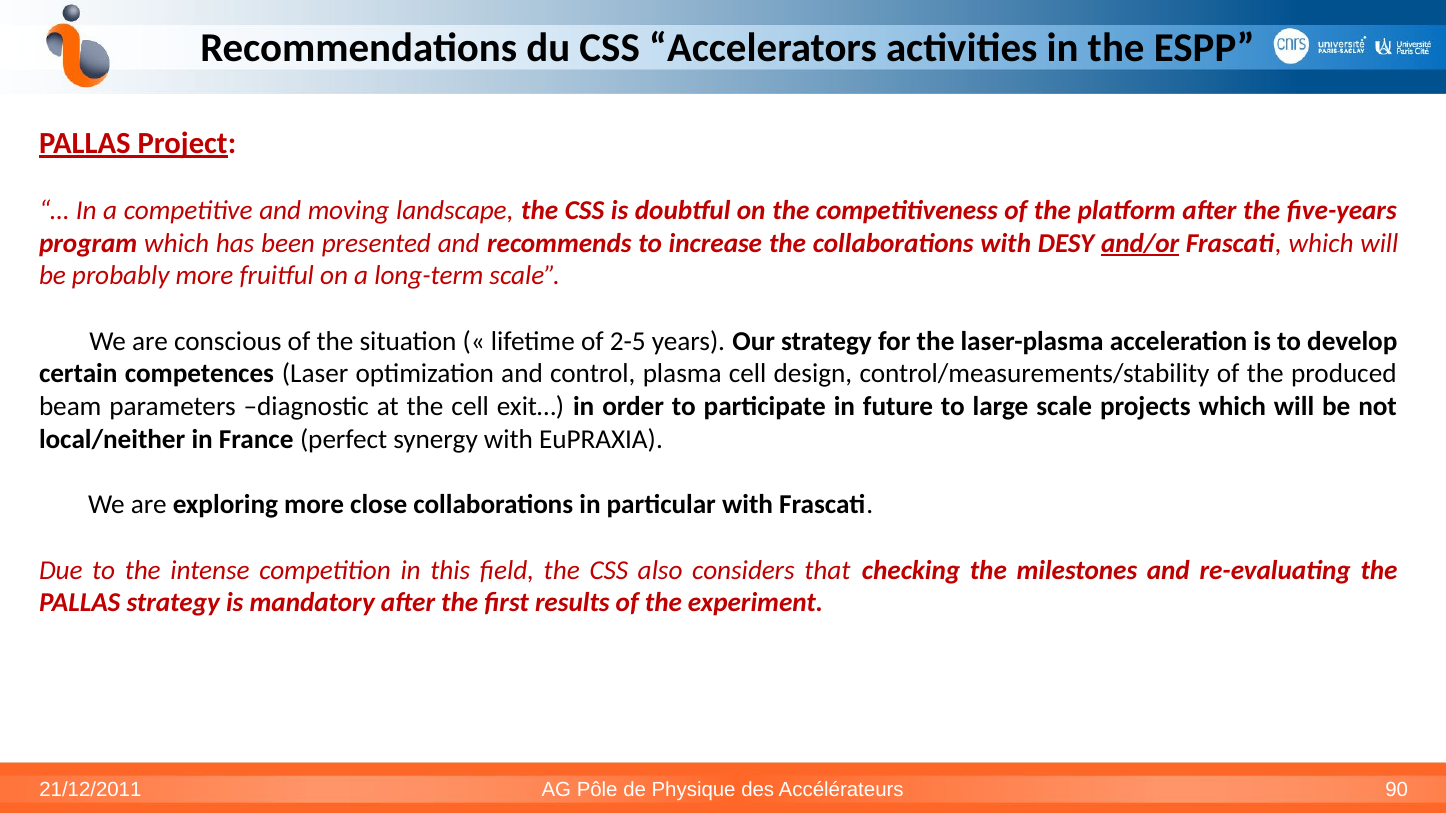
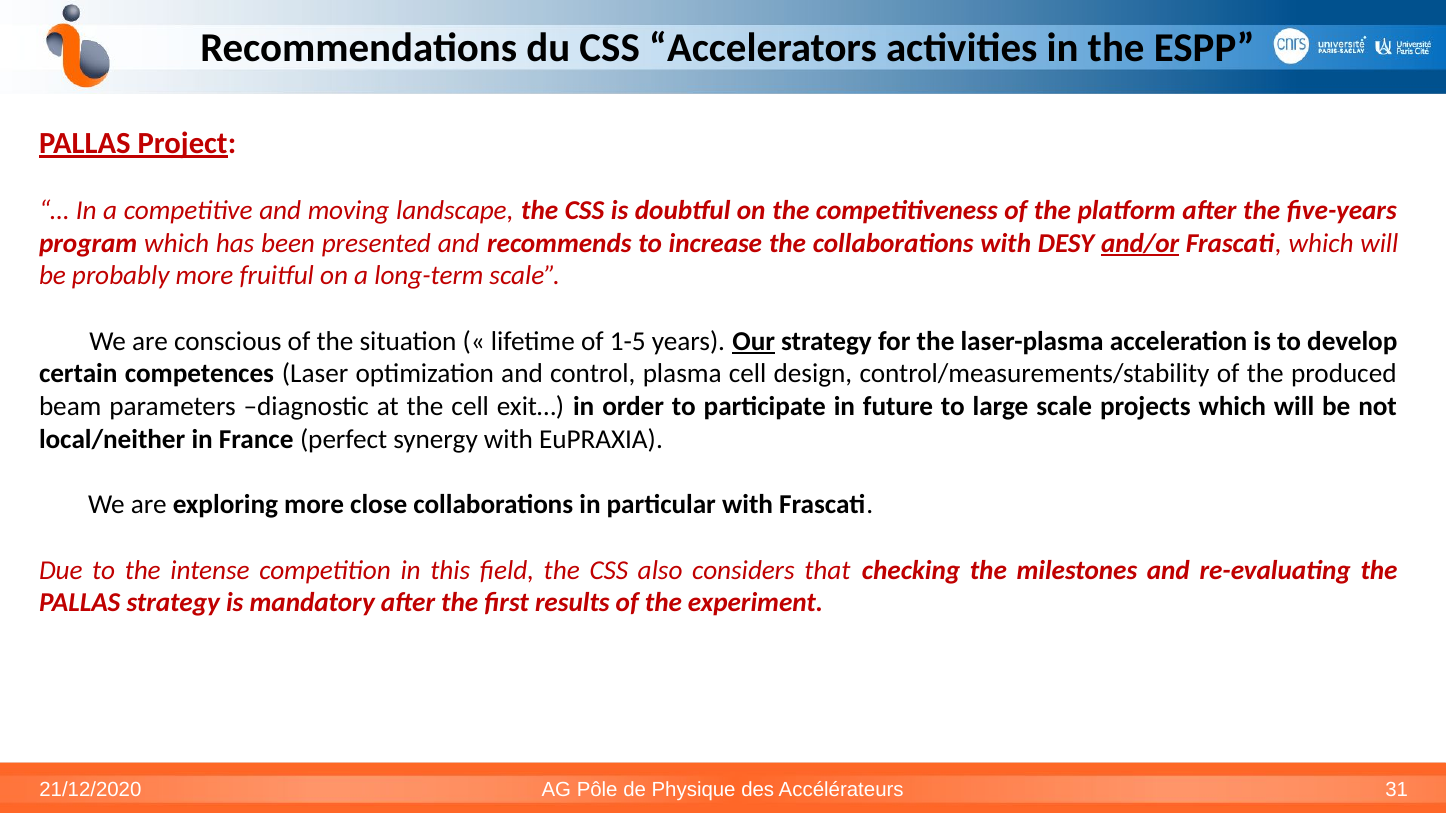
2-5: 2-5 -> 1-5 (628, 341)
Our underline: none -> present (754, 341)
21/12/2011: 21/12/2011 -> 21/12/2020 (90, 790)
90: 90 -> 31 (1397, 790)
